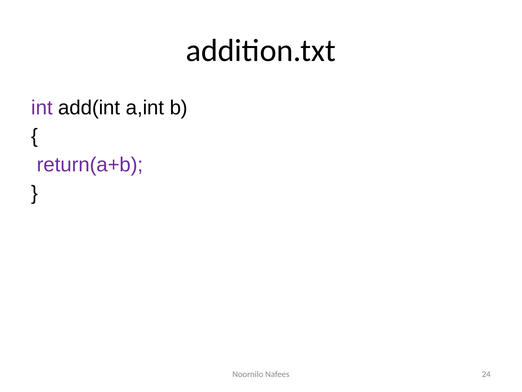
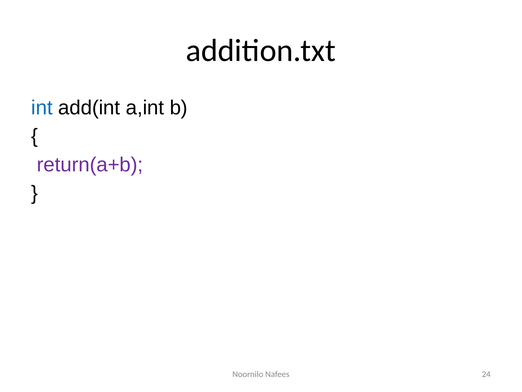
int colour: purple -> blue (42, 108)
